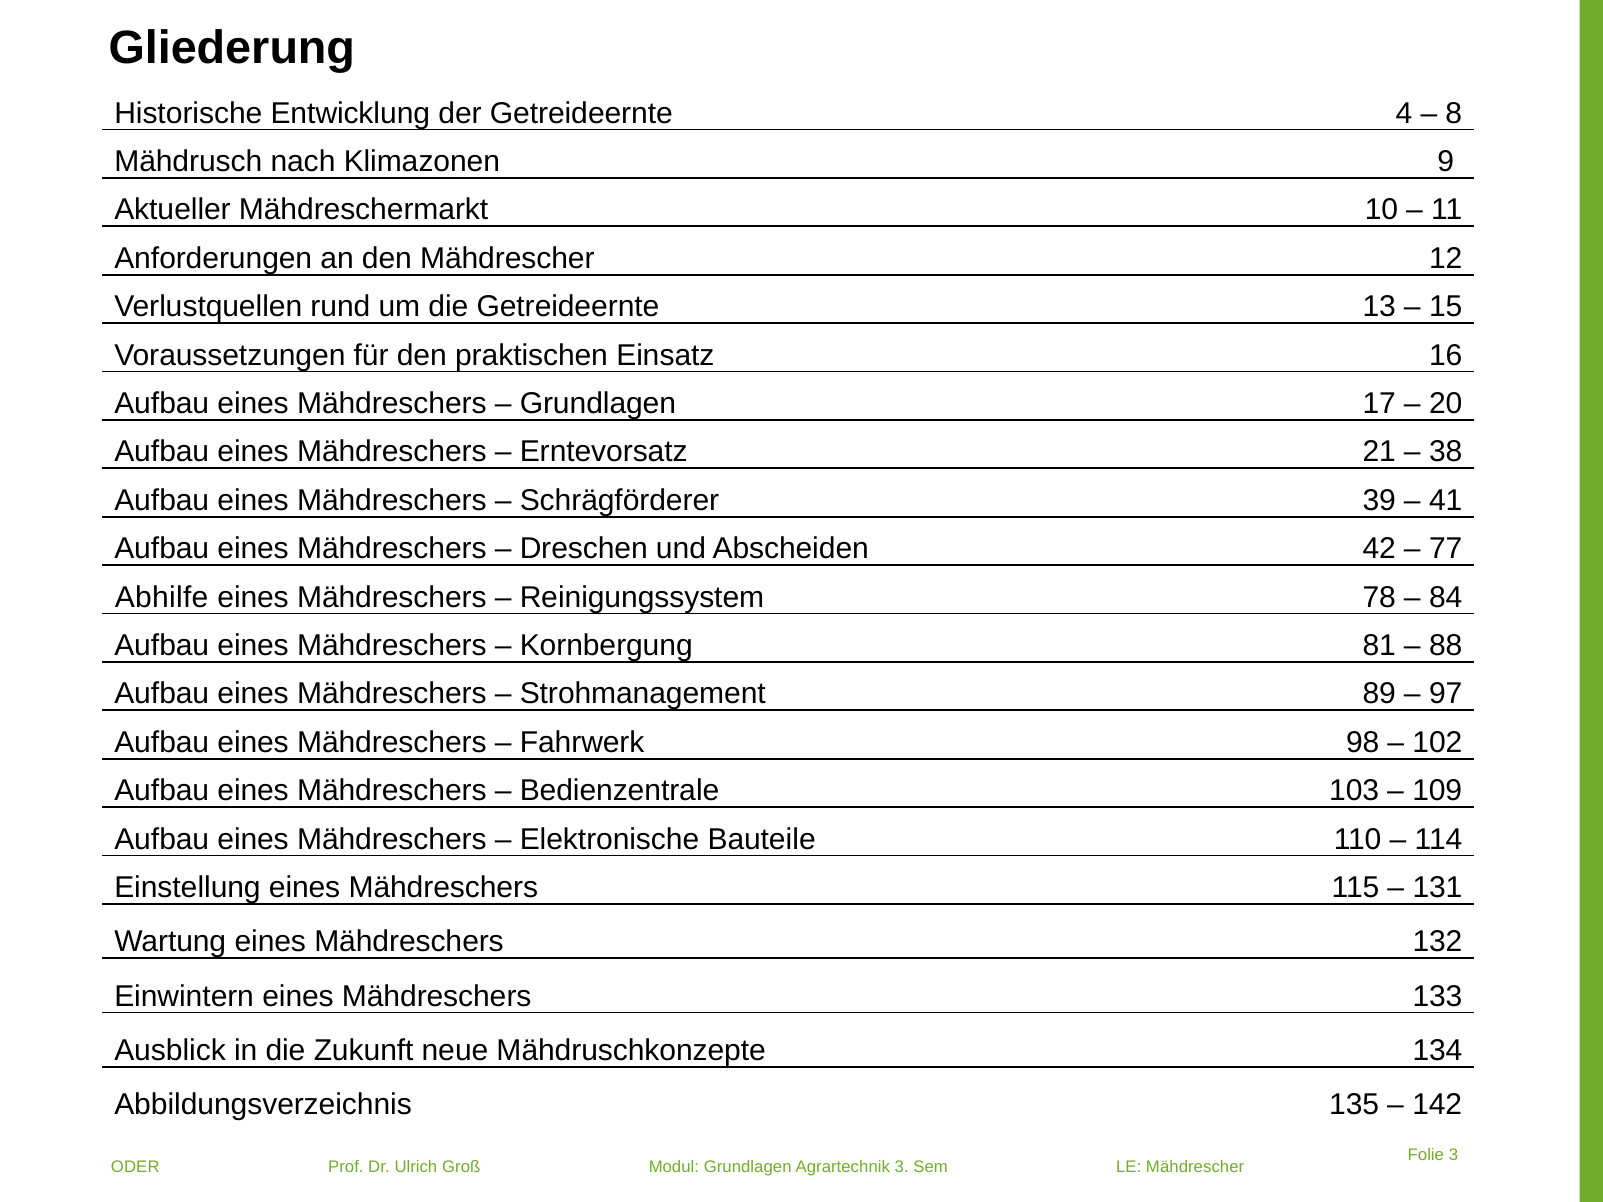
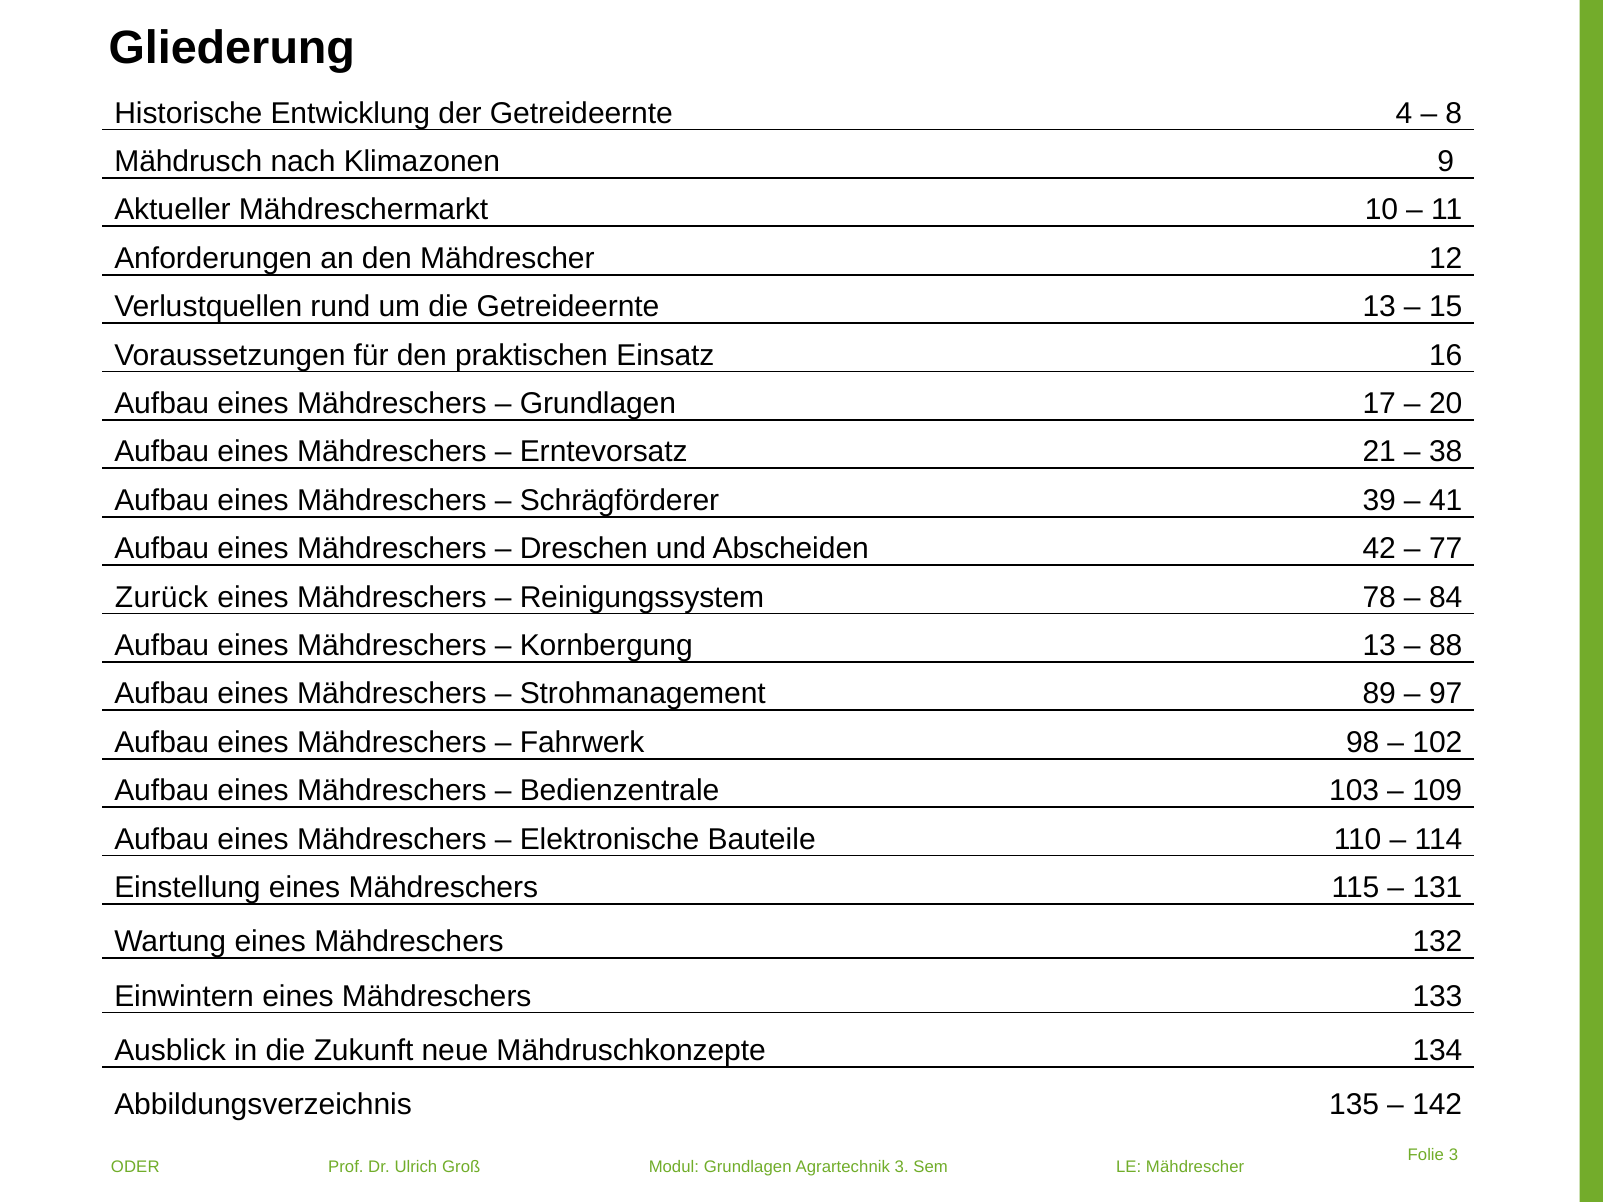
Abhilfe: Abhilfe -> Zurück (162, 597)
Kornbergung 81: 81 -> 13 (1379, 646)
